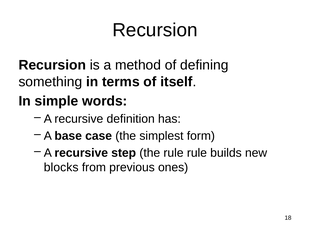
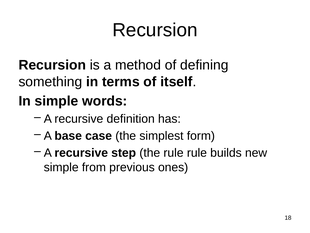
blocks: blocks -> simple (61, 167)
